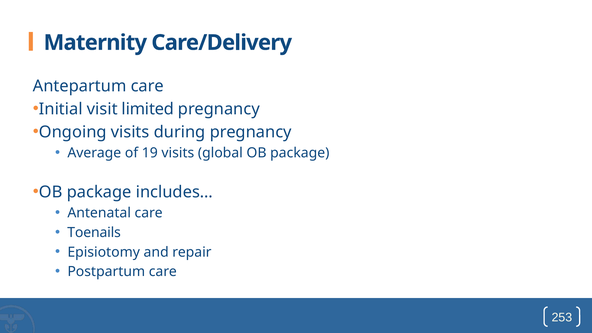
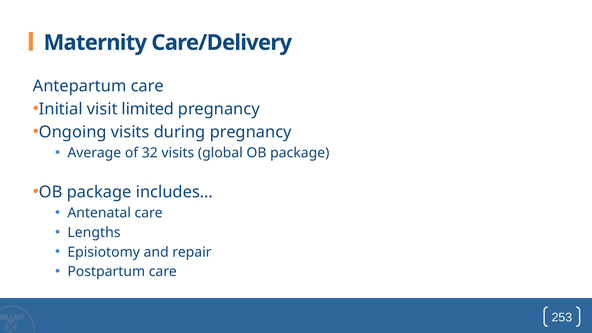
19: 19 -> 32 (150, 153)
Toenails: Toenails -> Lengths (94, 232)
